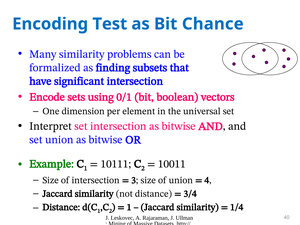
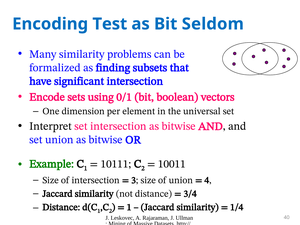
Chance: Chance -> Seldom (213, 24)
